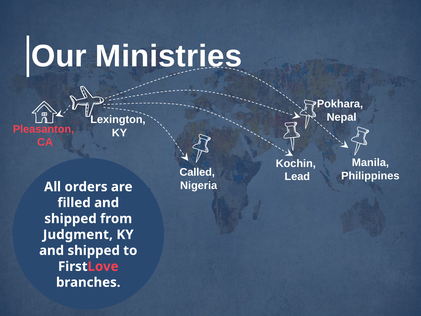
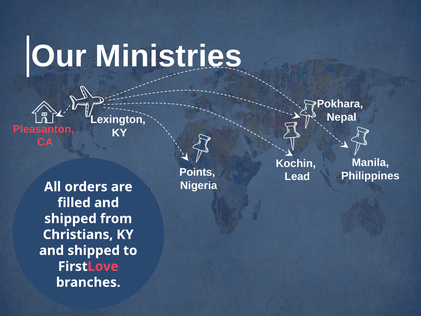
Called: Called -> Points (197, 172)
Judgment: Judgment -> Christians (78, 234)
